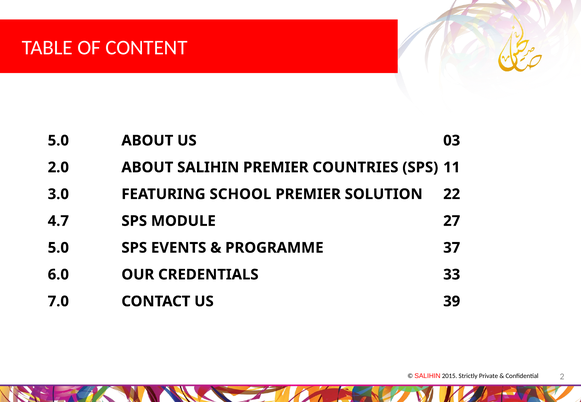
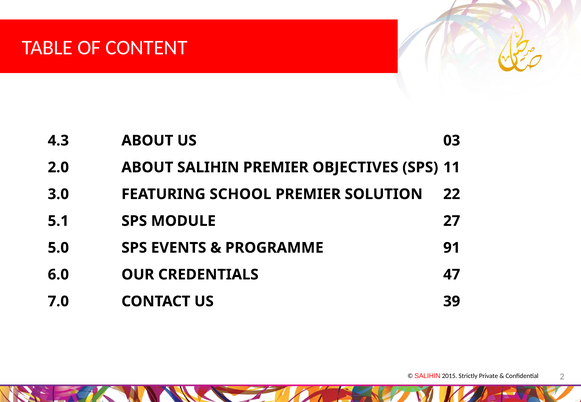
5.0: 5.0 -> 4.3 (58, 141)
COUNTRIES: COUNTRIES -> OBJECTIVES (355, 167)
4.7: 4.7 -> 5.1 (58, 221)
37: 37 -> 91 (452, 248)
33: 33 -> 47 (452, 275)
